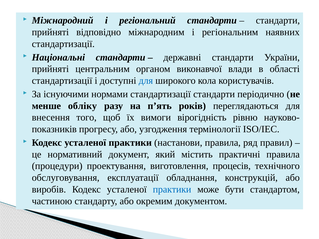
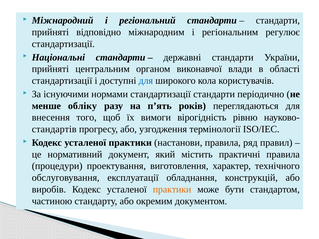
наявних: наявних -> регулює (283, 32)
показників: показників -> стандартів (54, 129)
процесів: процесів -> характер (232, 166)
практики colour: blue -> orange (172, 190)
